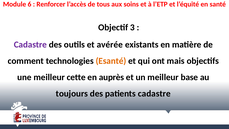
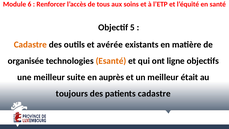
3: 3 -> 5 (132, 27)
Cadastre colour: purple -> orange (30, 45)
comment: comment -> organisée (26, 61)
mais: mais -> ligne (176, 61)
cette: cette -> suite (76, 77)
base: base -> était (189, 77)
